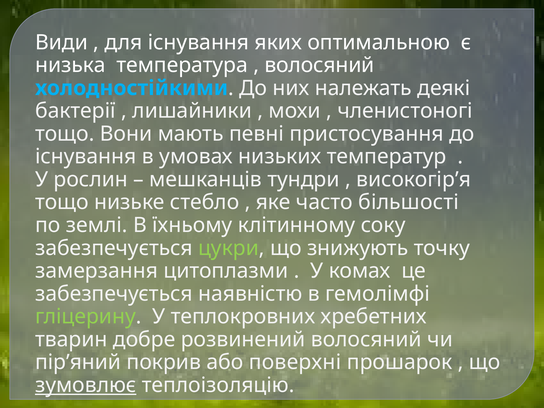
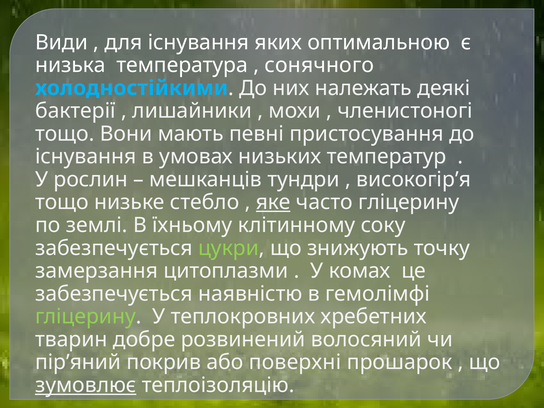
волосяний: волосяний -> сонячного (319, 65)
яке underline: none -> present (273, 202)
часто більшості: більшості -> гліцерину (409, 202)
